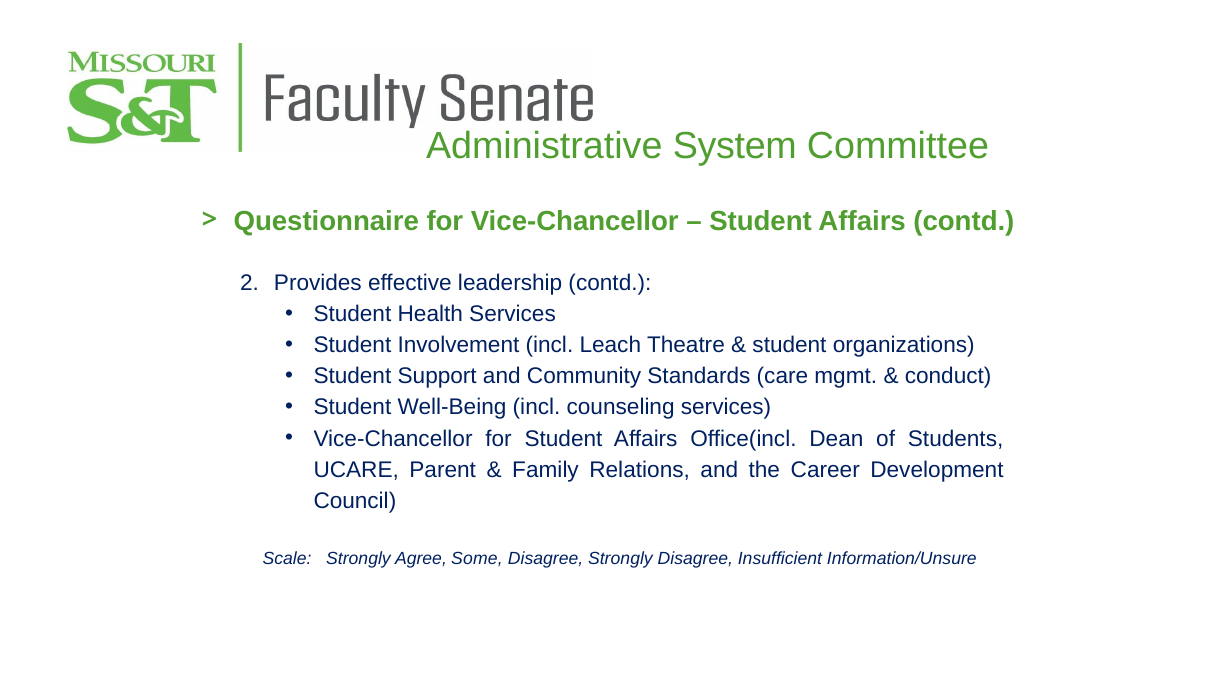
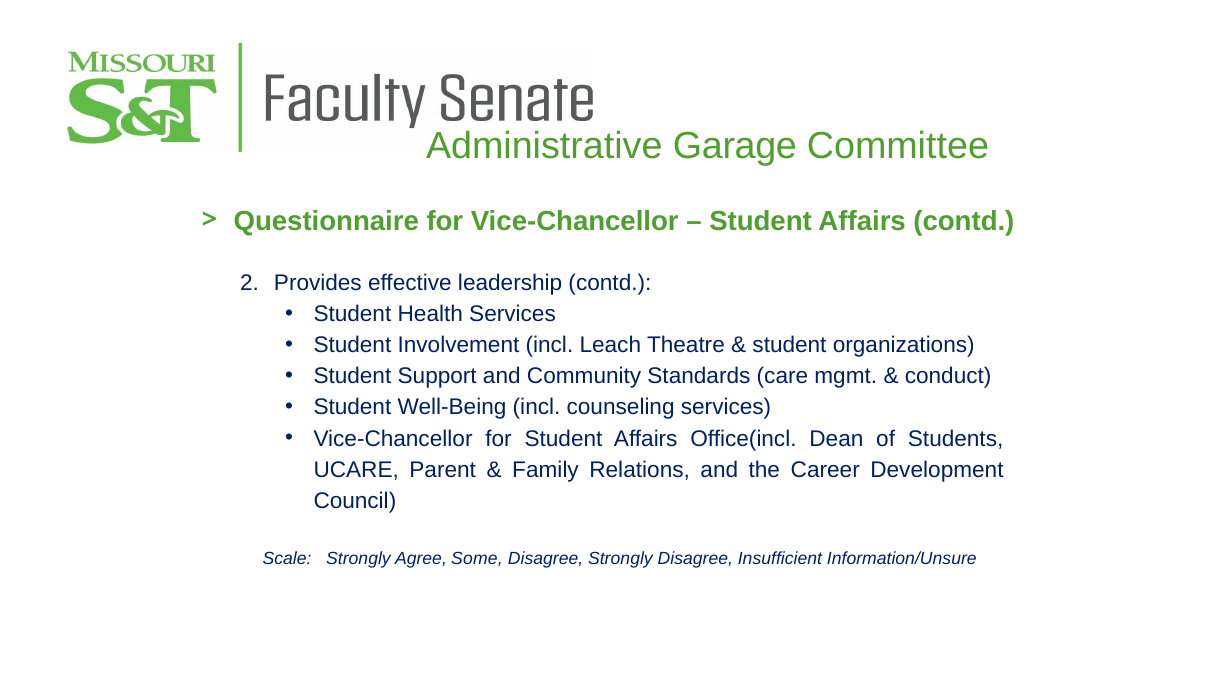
System: System -> Garage (735, 146)
